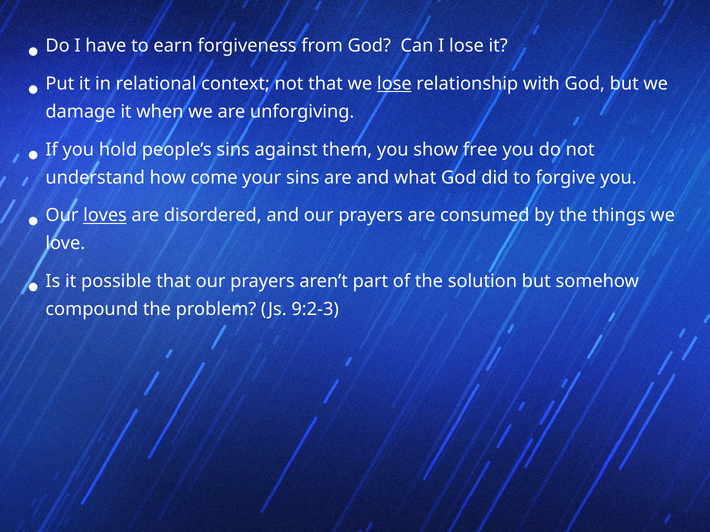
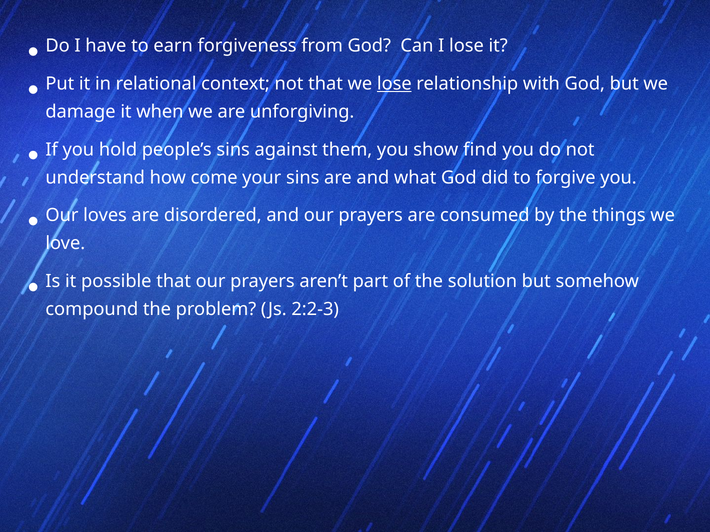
free: free -> find (480, 150)
loves underline: present -> none (105, 216)
9:2-3: 9:2-3 -> 2:2-3 (315, 310)
